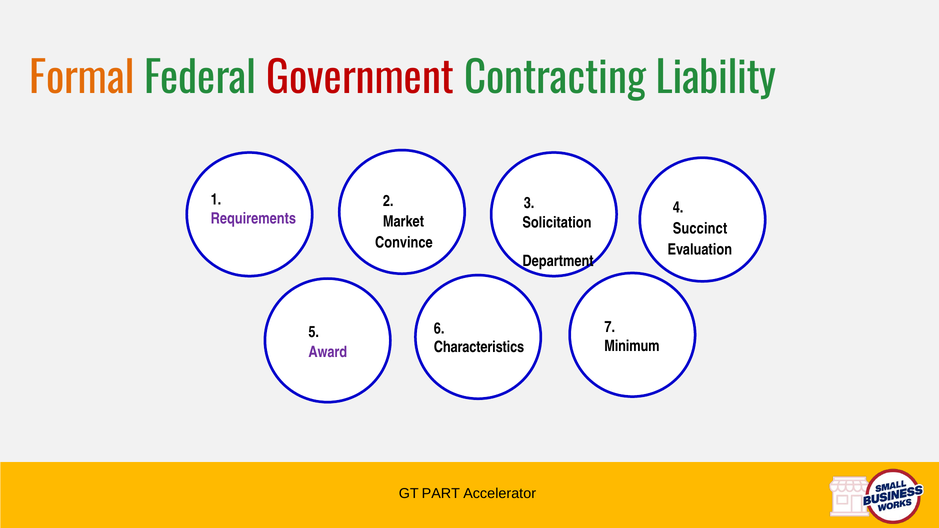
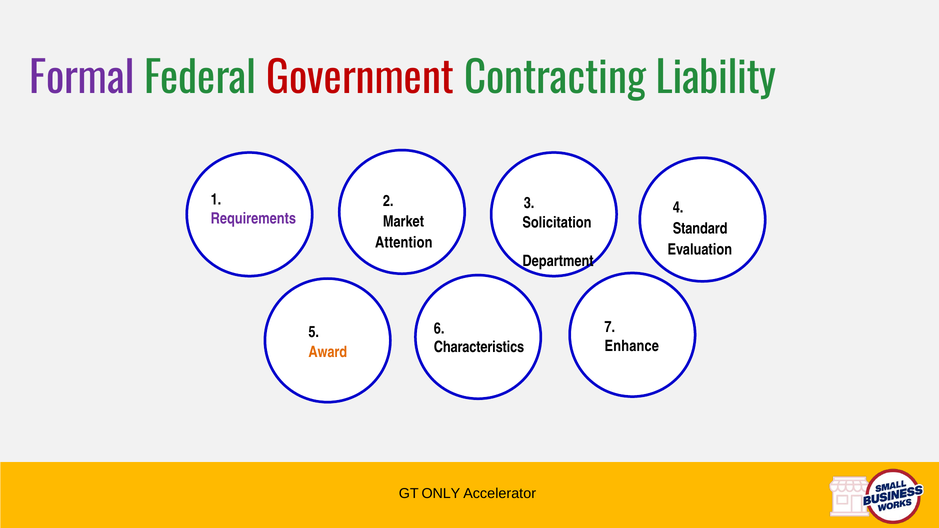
Formal colour: orange -> purple (82, 79)
Succinct: Succinct -> Standard (700, 229)
Convince: Convince -> Attention (404, 243)
Minimum: Minimum -> Enhance (632, 346)
Award colour: purple -> orange (328, 352)
PART: PART -> ONLY (441, 494)
